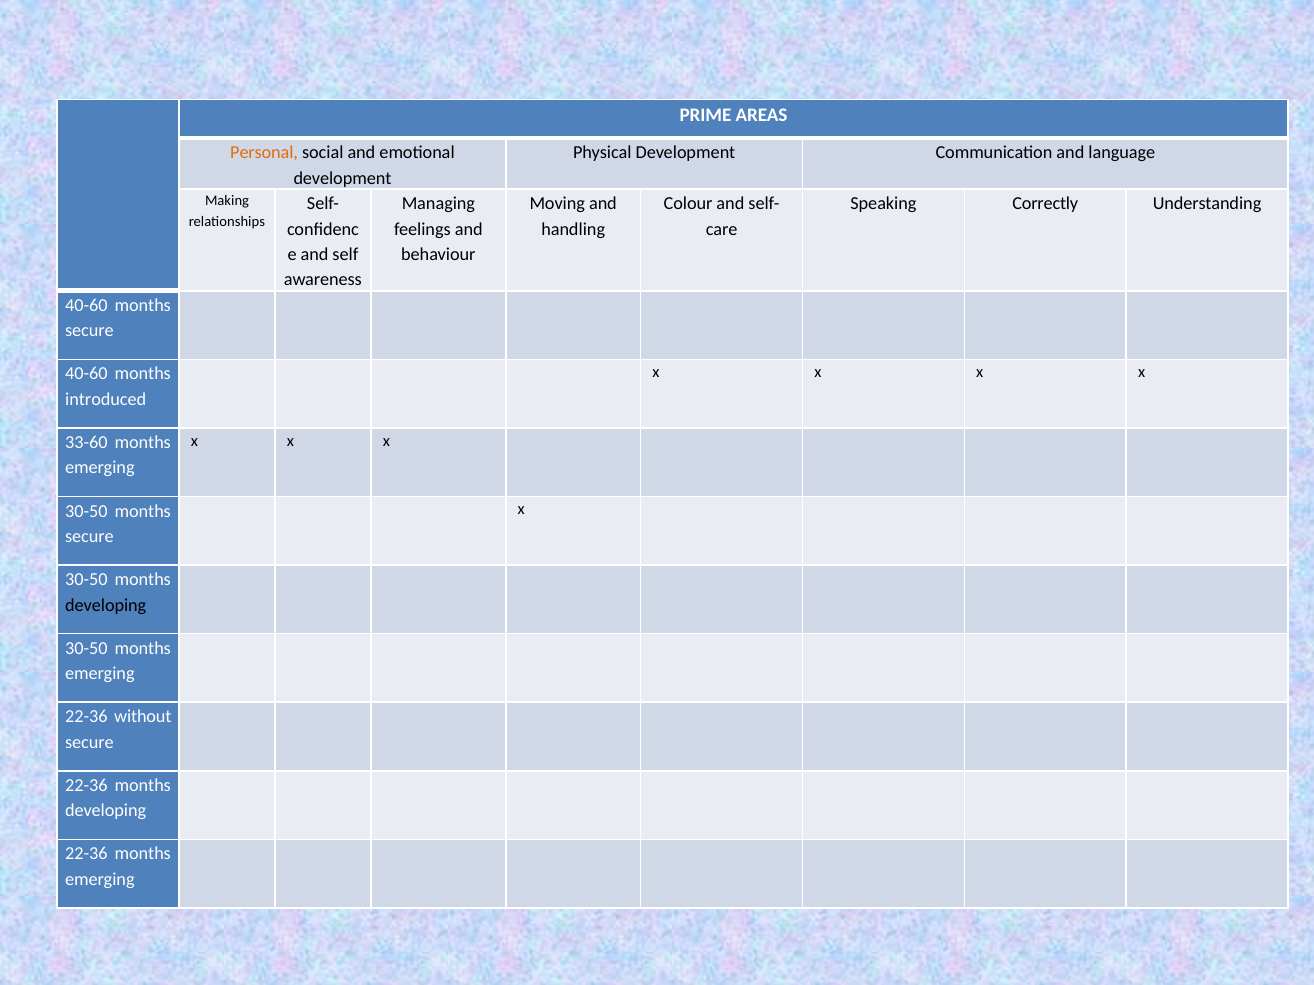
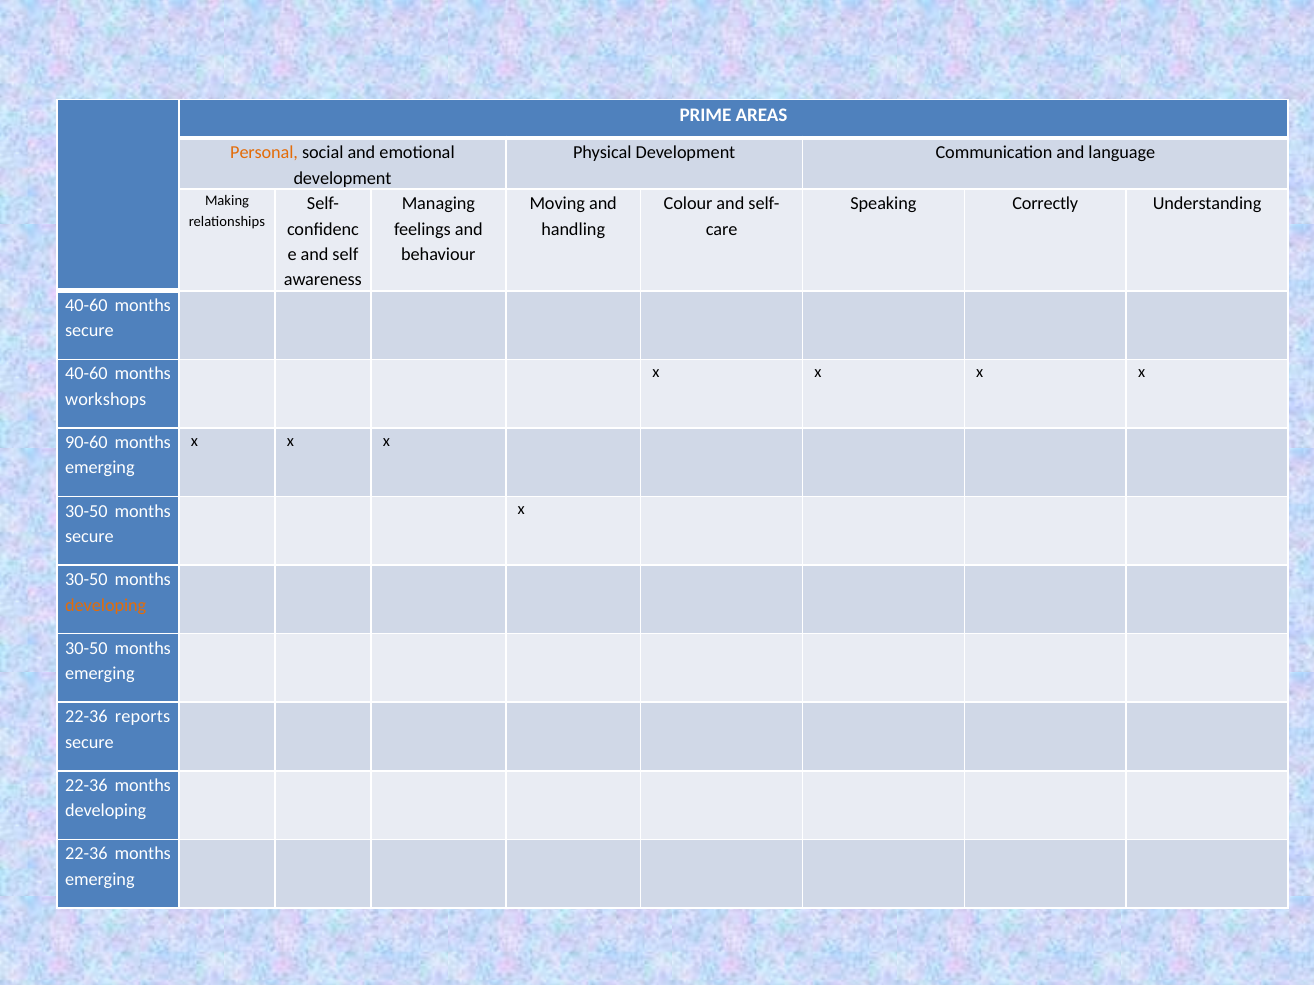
introduced: introduced -> workshops (106, 400)
33-60: 33-60 -> 90-60 (86, 443)
developing colour: black -> orange (106, 605)
without: without -> reports (143, 717)
